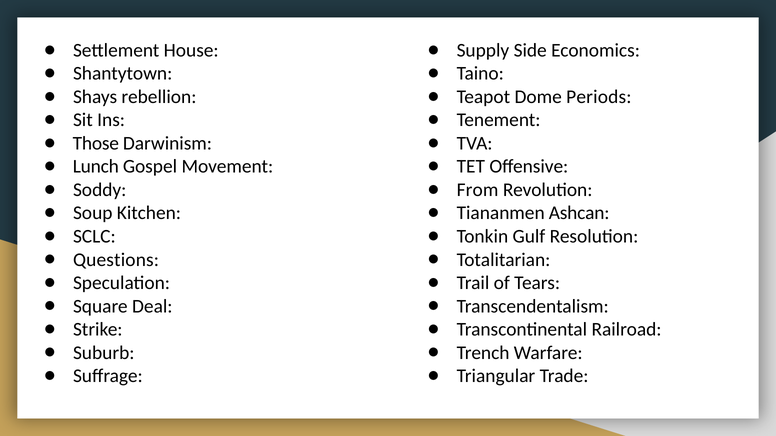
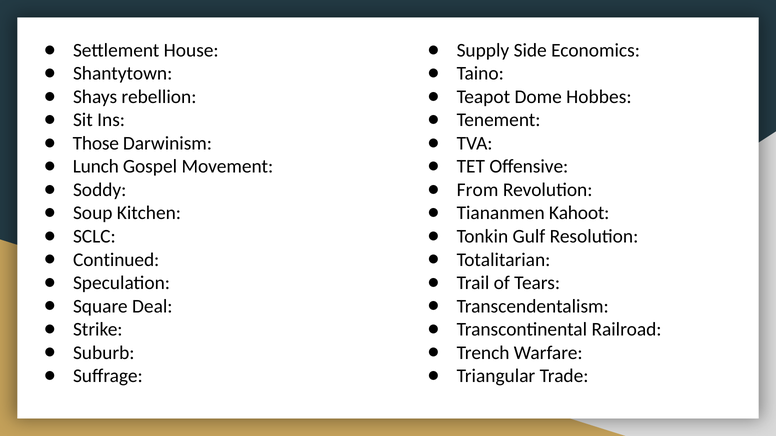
Periods: Periods -> Hobbes (599, 97)
Ashcan: Ashcan -> Kahoot (579, 213)
Questions: Questions -> Continued (116, 260)
